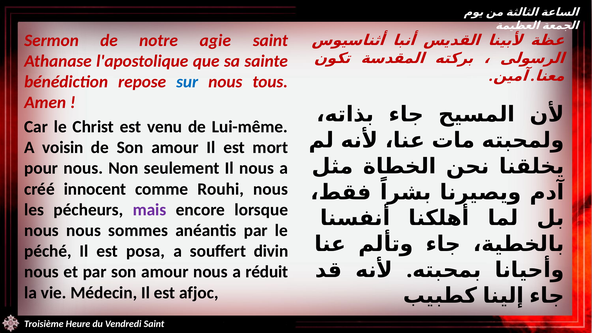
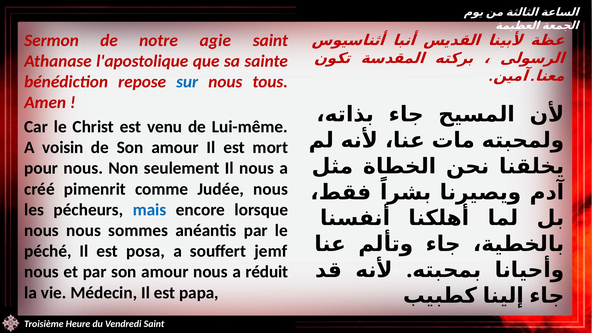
innocent: innocent -> pimenrit (95, 189)
Rouhi: Rouhi -> Judée (221, 189)
mais colour: purple -> blue (150, 210)
divin: divin -> jemf (271, 251)
afjoc: afjoc -> papa (199, 293)
